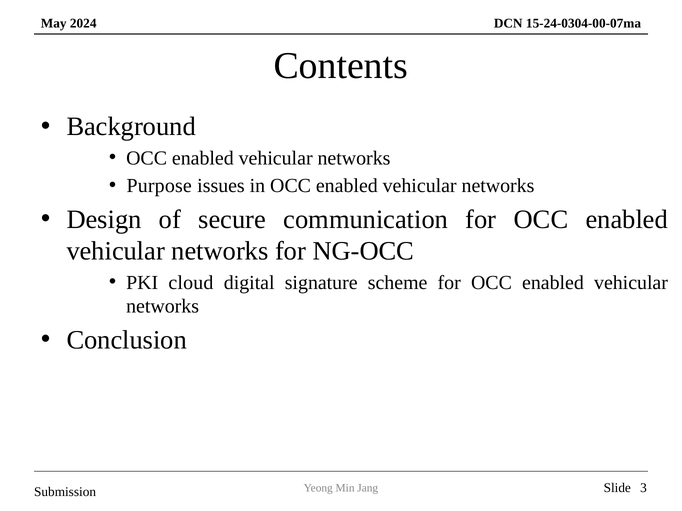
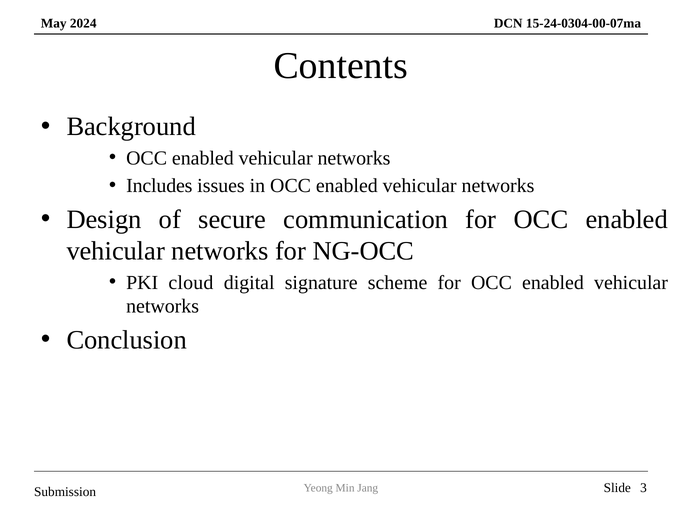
Purpose: Purpose -> Includes (159, 186)
